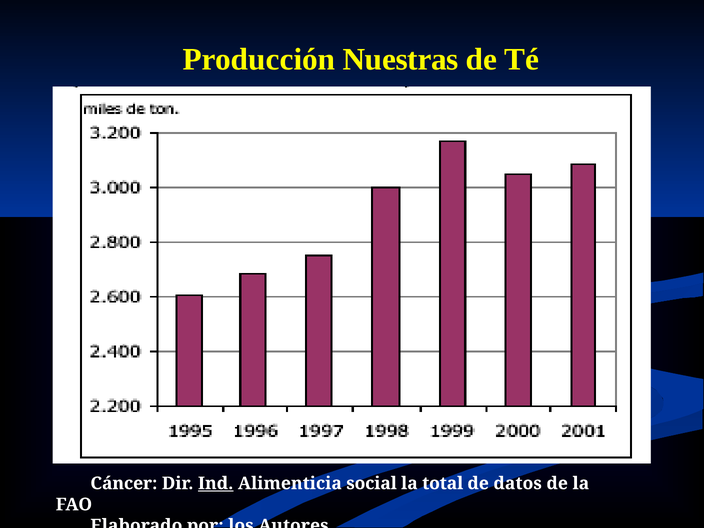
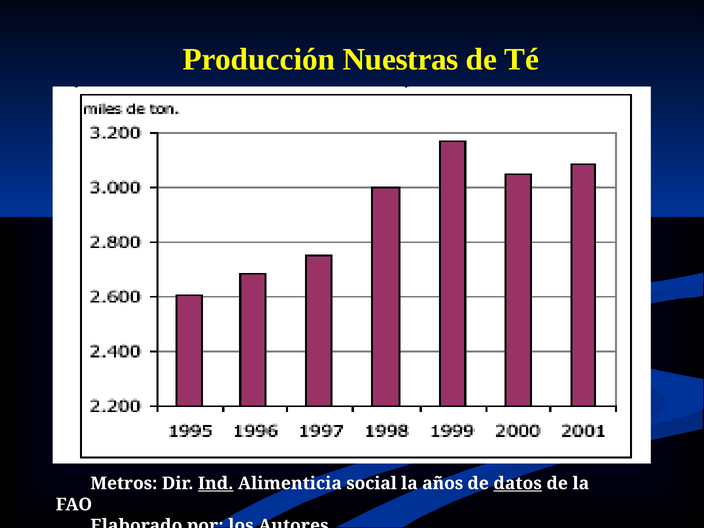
Cáncer: Cáncer -> Metros (124, 483)
total: total -> años (443, 483)
datos underline: none -> present (518, 483)
